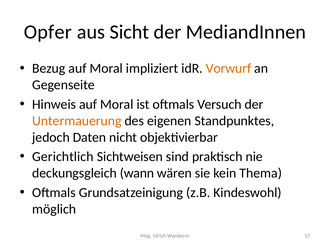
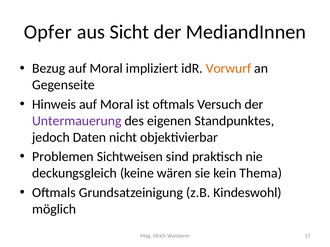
Untermauerung colour: orange -> purple (77, 121)
Gerichtlich: Gerichtlich -> Problemen (63, 157)
wann: wann -> keine (137, 173)
